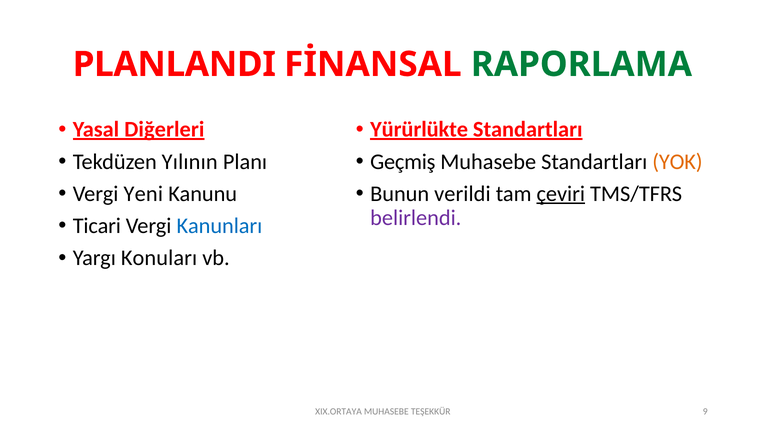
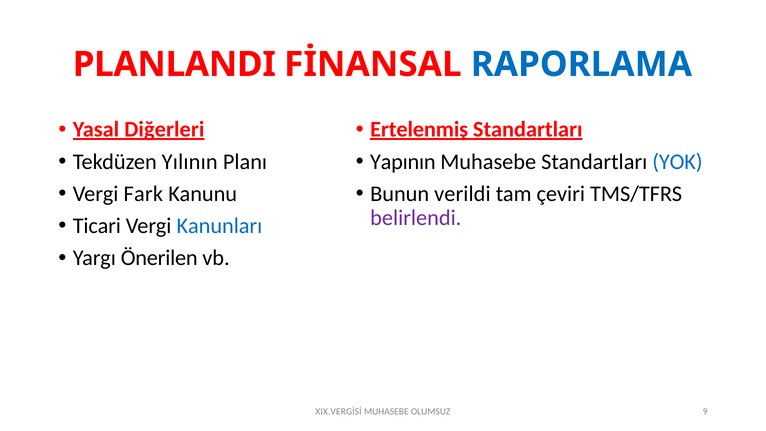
RAPORLAMA colour: green -> blue (581, 64)
Yürürlükte: Yürürlükte -> Ertelenmiş (419, 130)
Geçmiş: Geçmiş -> Yapının (403, 162)
YOK colour: orange -> blue (677, 162)
Yeni: Yeni -> Fark (143, 194)
çeviri underline: present -> none (561, 194)
Konuları: Konuları -> Önerilen (159, 258)
XIX.ORTAYA: XIX.ORTAYA -> XIX.VERGİSİ (338, 411)
TEŞEKKÜR: TEŞEKKÜR -> OLUMSUZ (431, 411)
